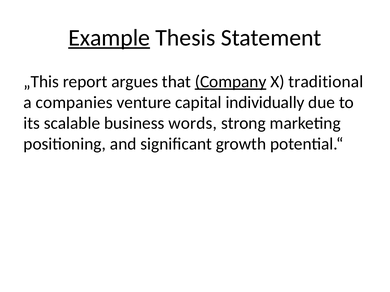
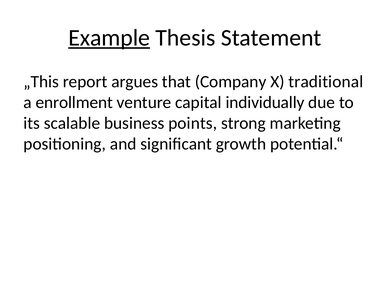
Company underline: present -> none (231, 82)
companies: companies -> enrollment (74, 103)
words: words -> points (193, 123)
